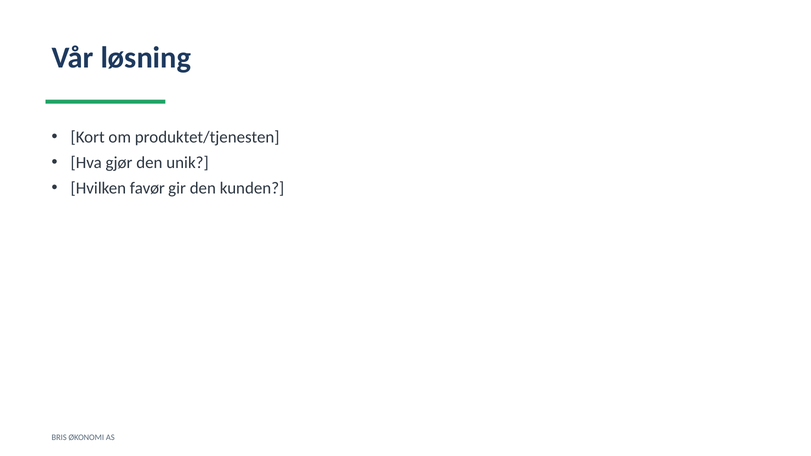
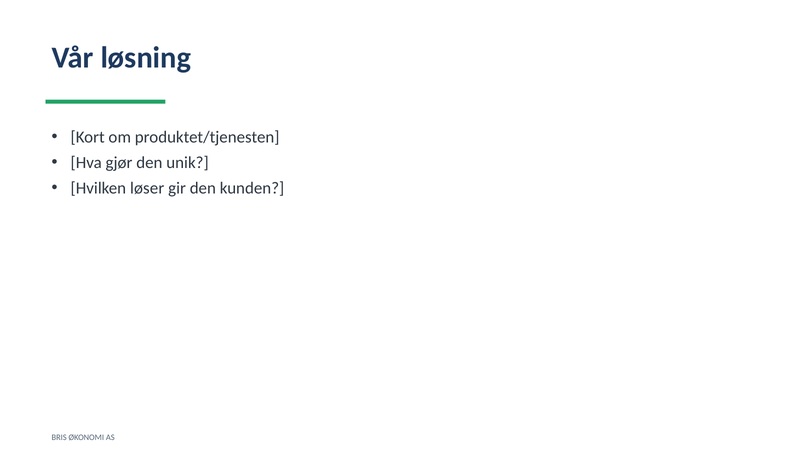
favør: favør -> løser (147, 188)
